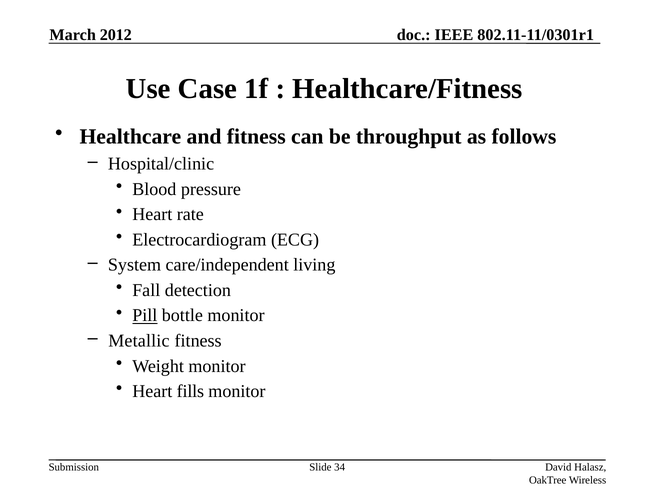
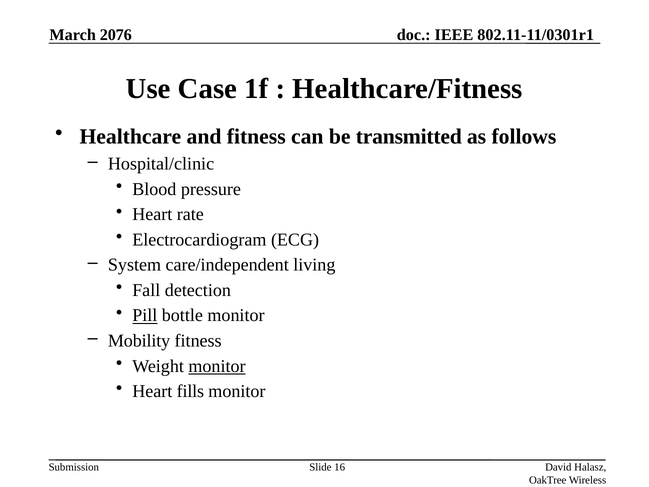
2012: 2012 -> 2076 (116, 35)
throughput: throughput -> transmitted (409, 137)
Metallic: Metallic -> Mobility (139, 341)
monitor underline: none -> present (217, 366)
34: 34 -> 16 (340, 467)
